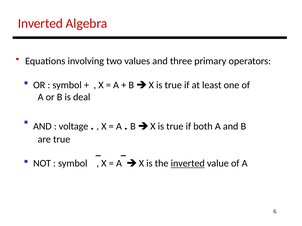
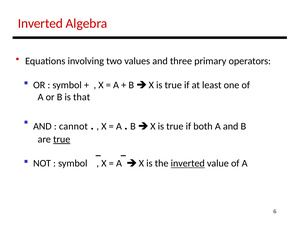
deal: deal -> that (82, 97)
voltage: voltage -> cannot (73, 127)
true underline: none -> present (62, 140)
